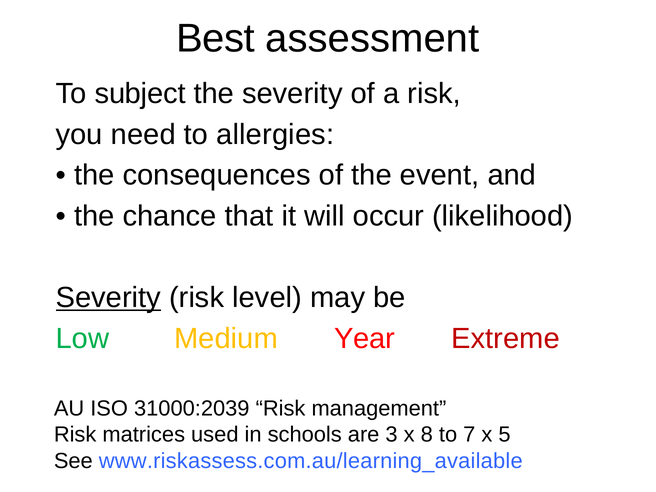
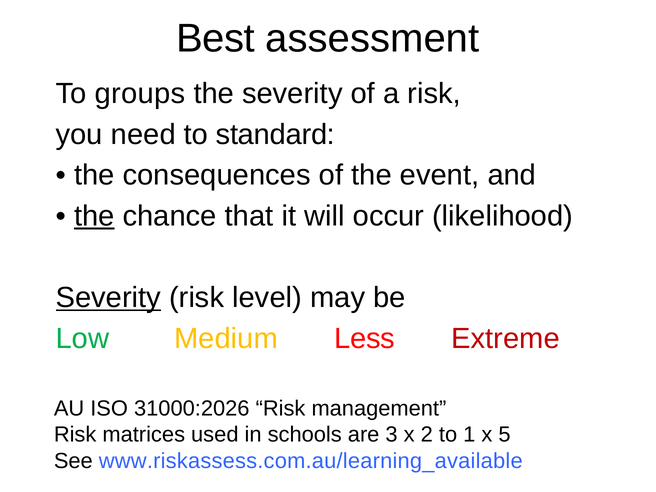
subject: subject -> groups (140, 94)
allergies: allergies -> standard (275, 134)
the underline: none -> present (94, 216)
Year: Year -> Less (365, 339)
31000:2039: 31000:2039 -> 31000:2026 (192, 409)
8: 8 -> 2 (427, 435)
7: 7 -> 1 (469, 435)
